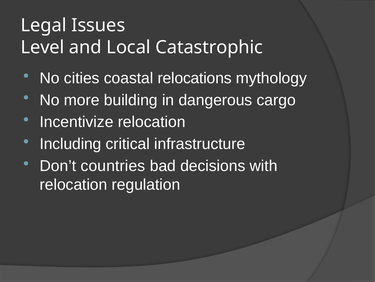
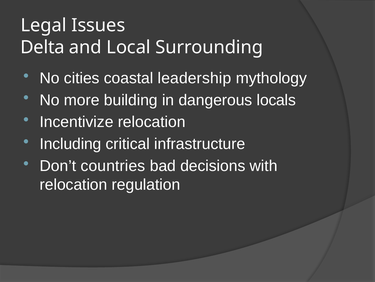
Level: Level -> Delta (43, 47)
Catastrophic: Catastrophic -> Surrounding (209, 47)
relocations: relocations -> leadership (194, 78)
cargo: cargo -> locals (276, 100)
